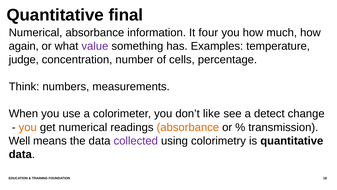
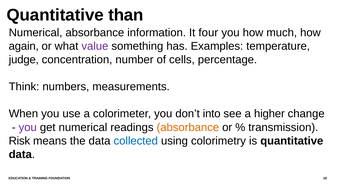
final: final -> than (126, 15)
like: like -> into (212, 114)
detect: detect -> higher (269, 114)
you colour: orange -> purple (28, 127)
Well: Well -> Risk (19, 140)
collected colour: purple -> blue (136, 140)
